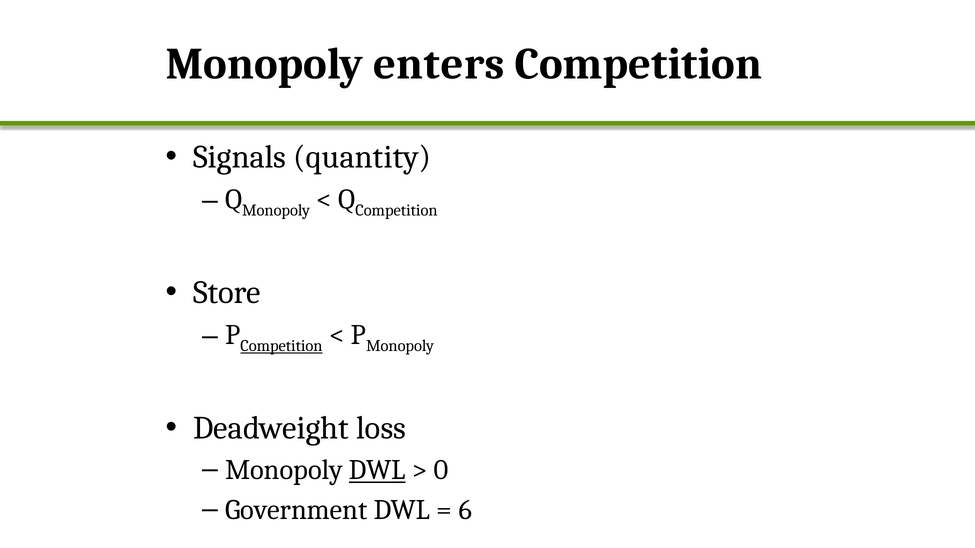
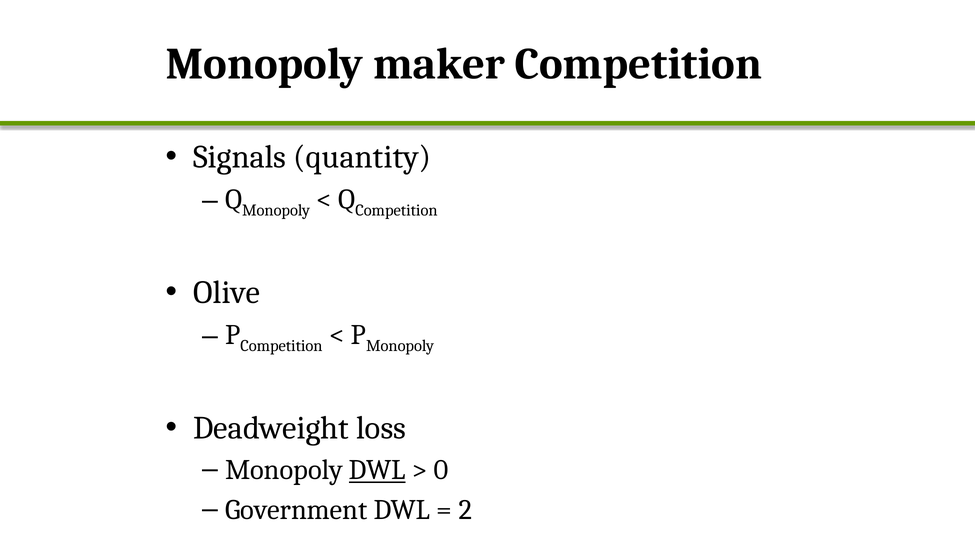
enters: enters -> maker (439, 64)
Store: Store -> Olive (227, 293)
Competition underline: present -> none (281, 346)
6: 6 -> 2 (466, 510)
